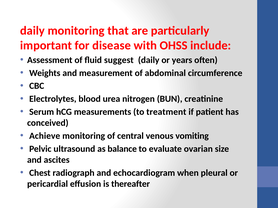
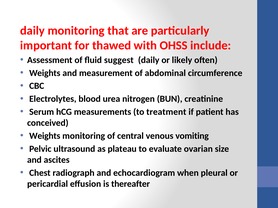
disease: disease -> thawed (112, 46)
years: years -> likely (182, 60)
Achieve: Achieve -> Weights (45, 136)
balance: balance -> plateau (122, 149)
